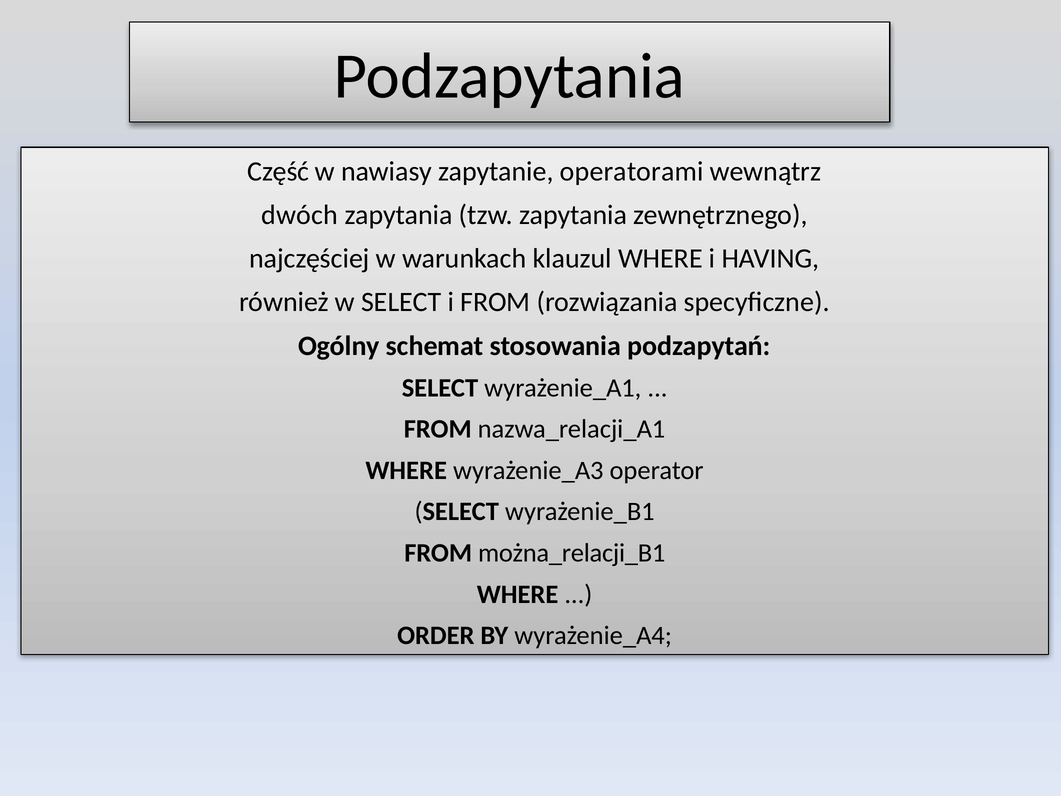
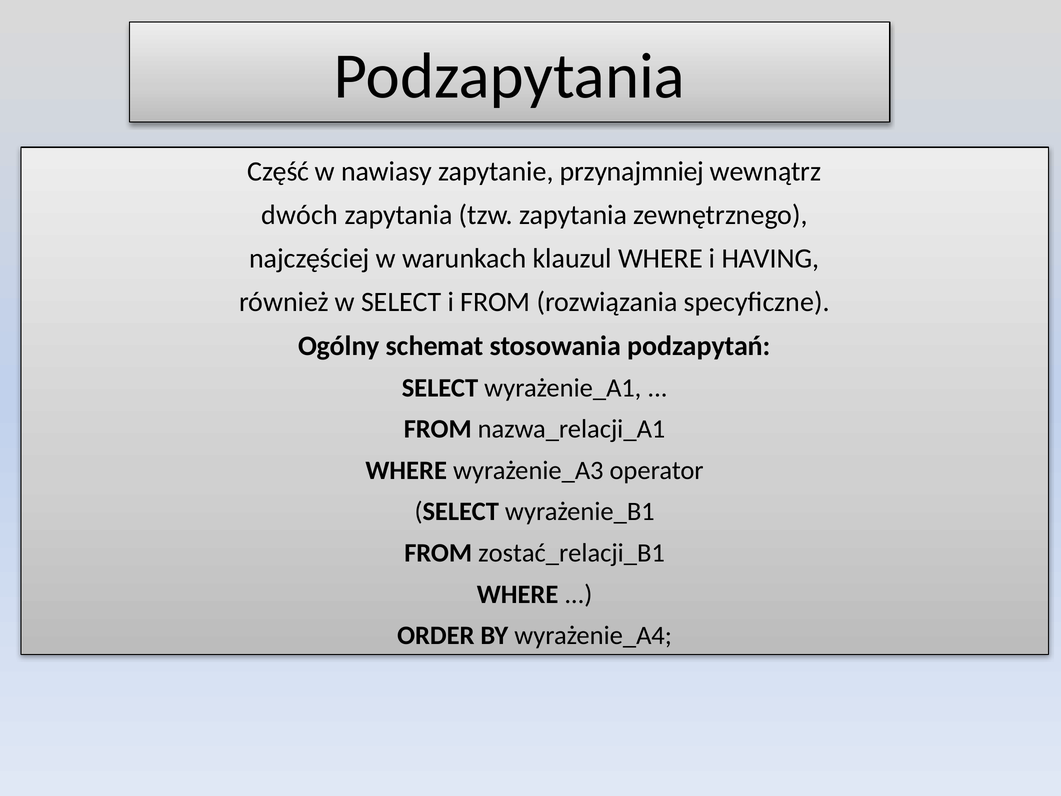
operatorami: operatorami -> przynajmniej (632, 171)
można_relacji_B1: można_relacji_B1 -> zostać_relacji_B1 (572, 553)
